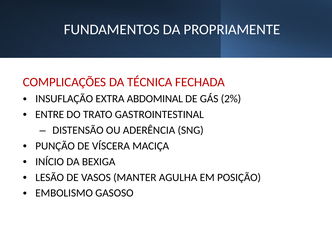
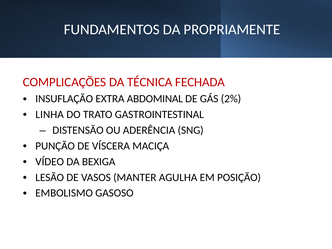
ENTRE: ENTRE -> LINHA (50, 115)
INÍCIO: INÍCIO -> VÍDEO (50, 162)
